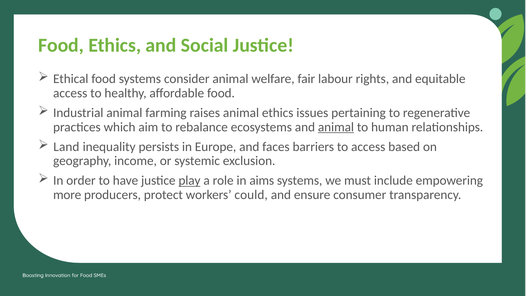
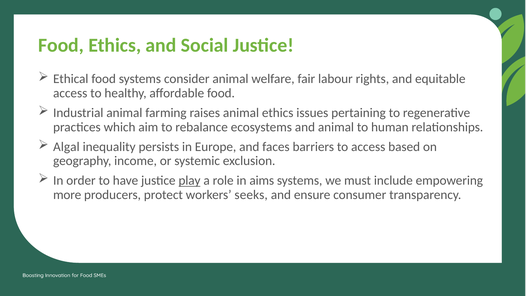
animal underline: present -> none (336, 127)
Land: Land -> Algal (66, 147)
could: could -> seeks (251, 195)
